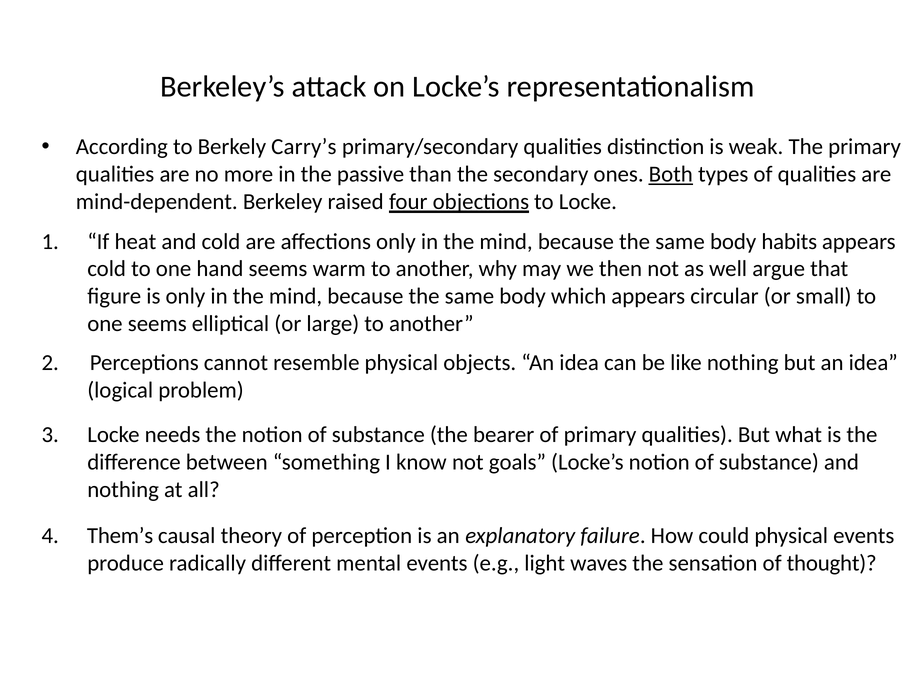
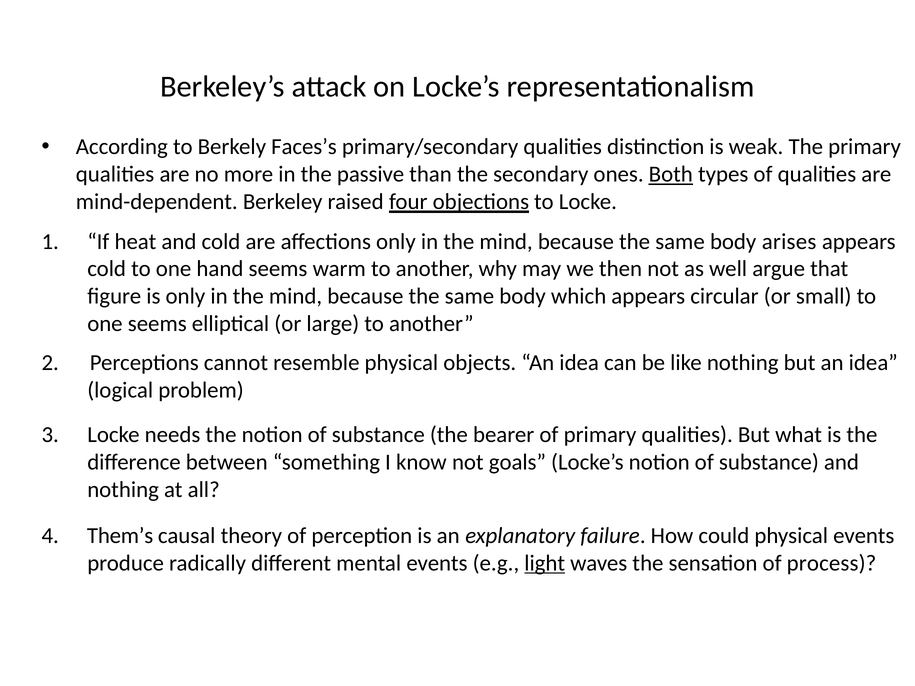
Carry’s: Carry’s -> Faces’s (304, 147)
habits: habits -> arises (789, 242)
light underline: none -> present (545, 563)
thought: thought -> process (831, 563)
